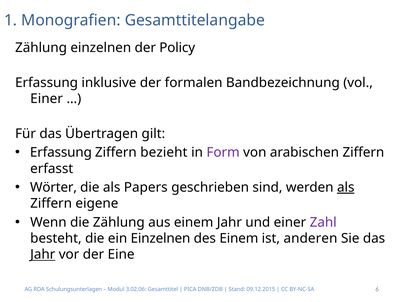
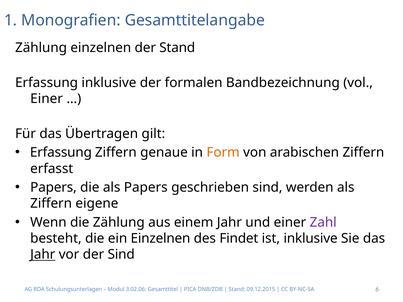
der Policy: Policy -> Stand (177, 48)
bezieht: bezieht -> genaue (164, 153)
Form colour: purple -> orange (223, 153)
Wörter: Wörter -> Papers (54, 188)
als underline: present -> none (346, 188)
des Einem: Einem -> Findet (239, 239)
ist anderen: anderen -> inklusive (311, 239)
der Eine: Eine -> Sind (121, 255)
